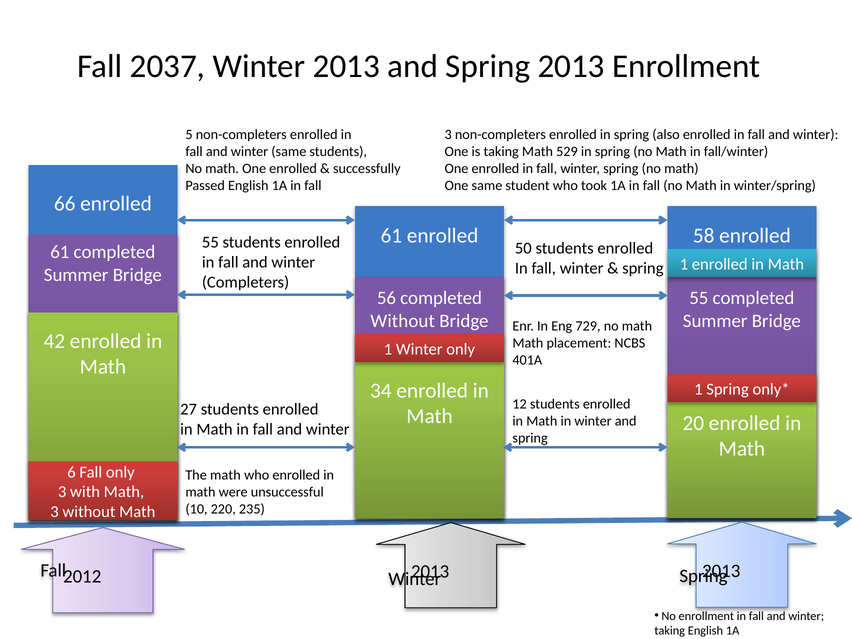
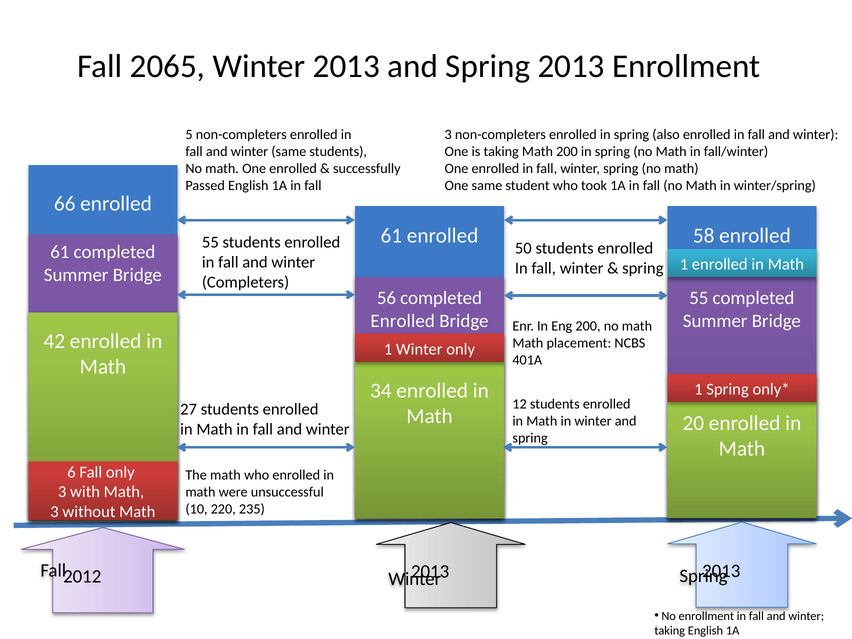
2037: 2037 -> 2065 (168, 66)
Math 529: 529 -> 200 (567, 151)
Without: Without -> Enrolled (403, 321)
Eng 729: 729 -> 200 (588, 326)
